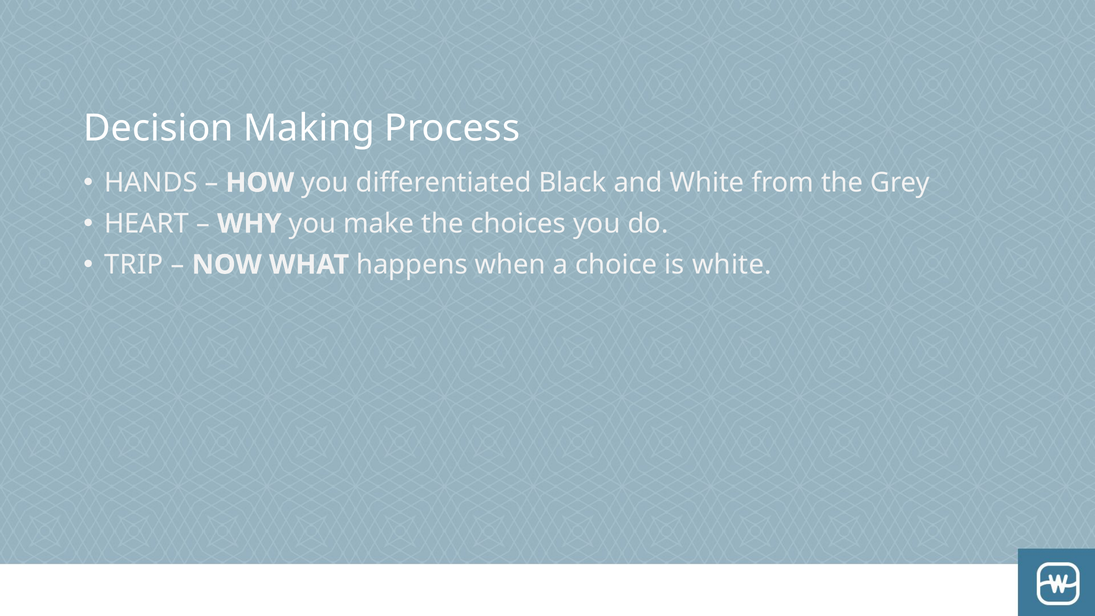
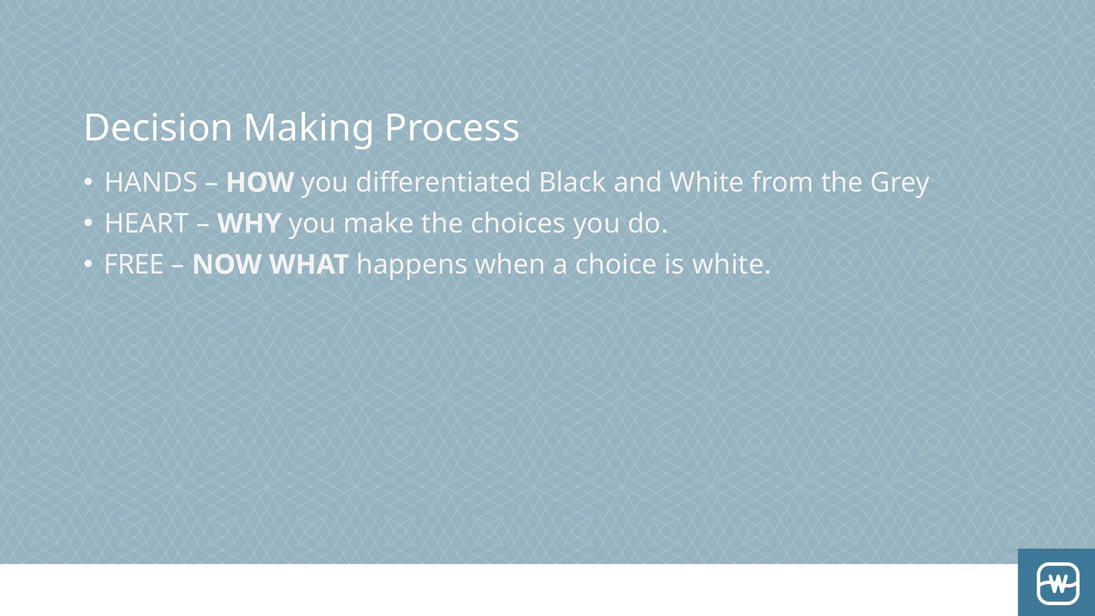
TRIP: TRIP -> FREE (134, 265)
